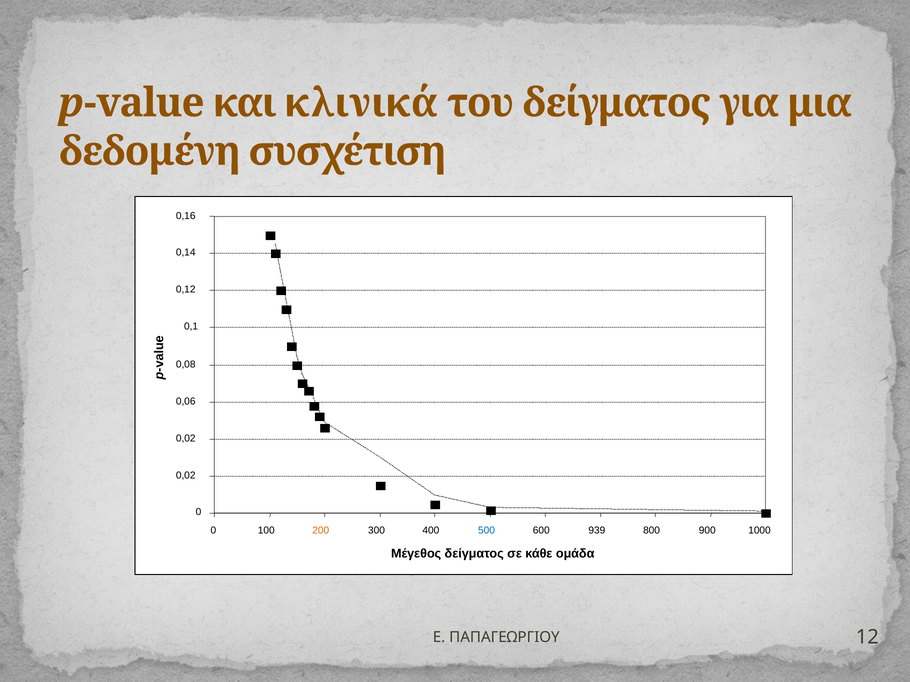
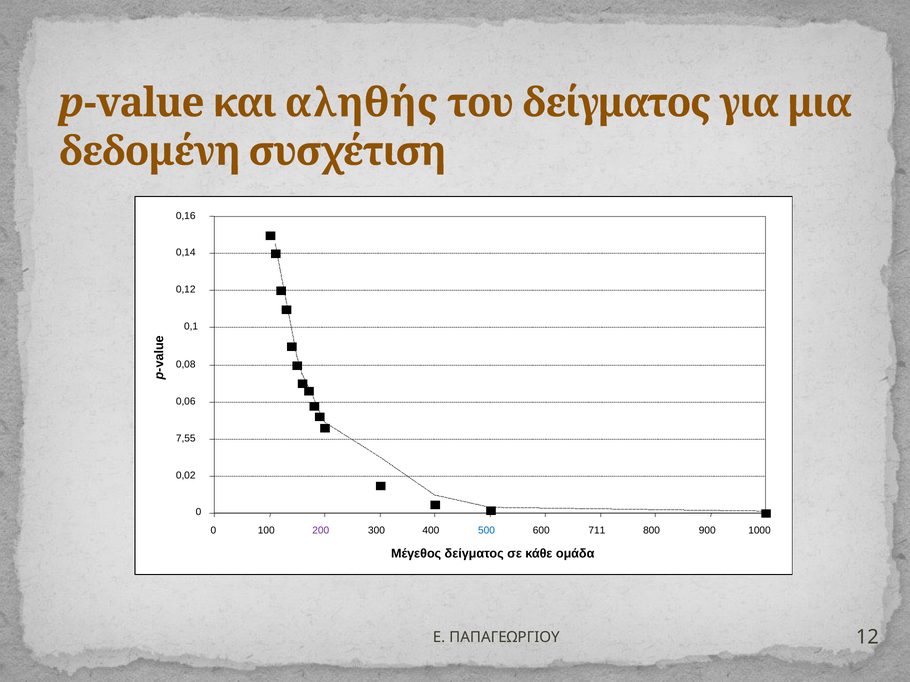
κλινικά: κλινικά -> αληθής (361, 103)
0,02: 0,02 -> 7,55 (186, 439)
200 colour: orange -> purple (321, 531)
939: 939 -> 711 (597, 531)
